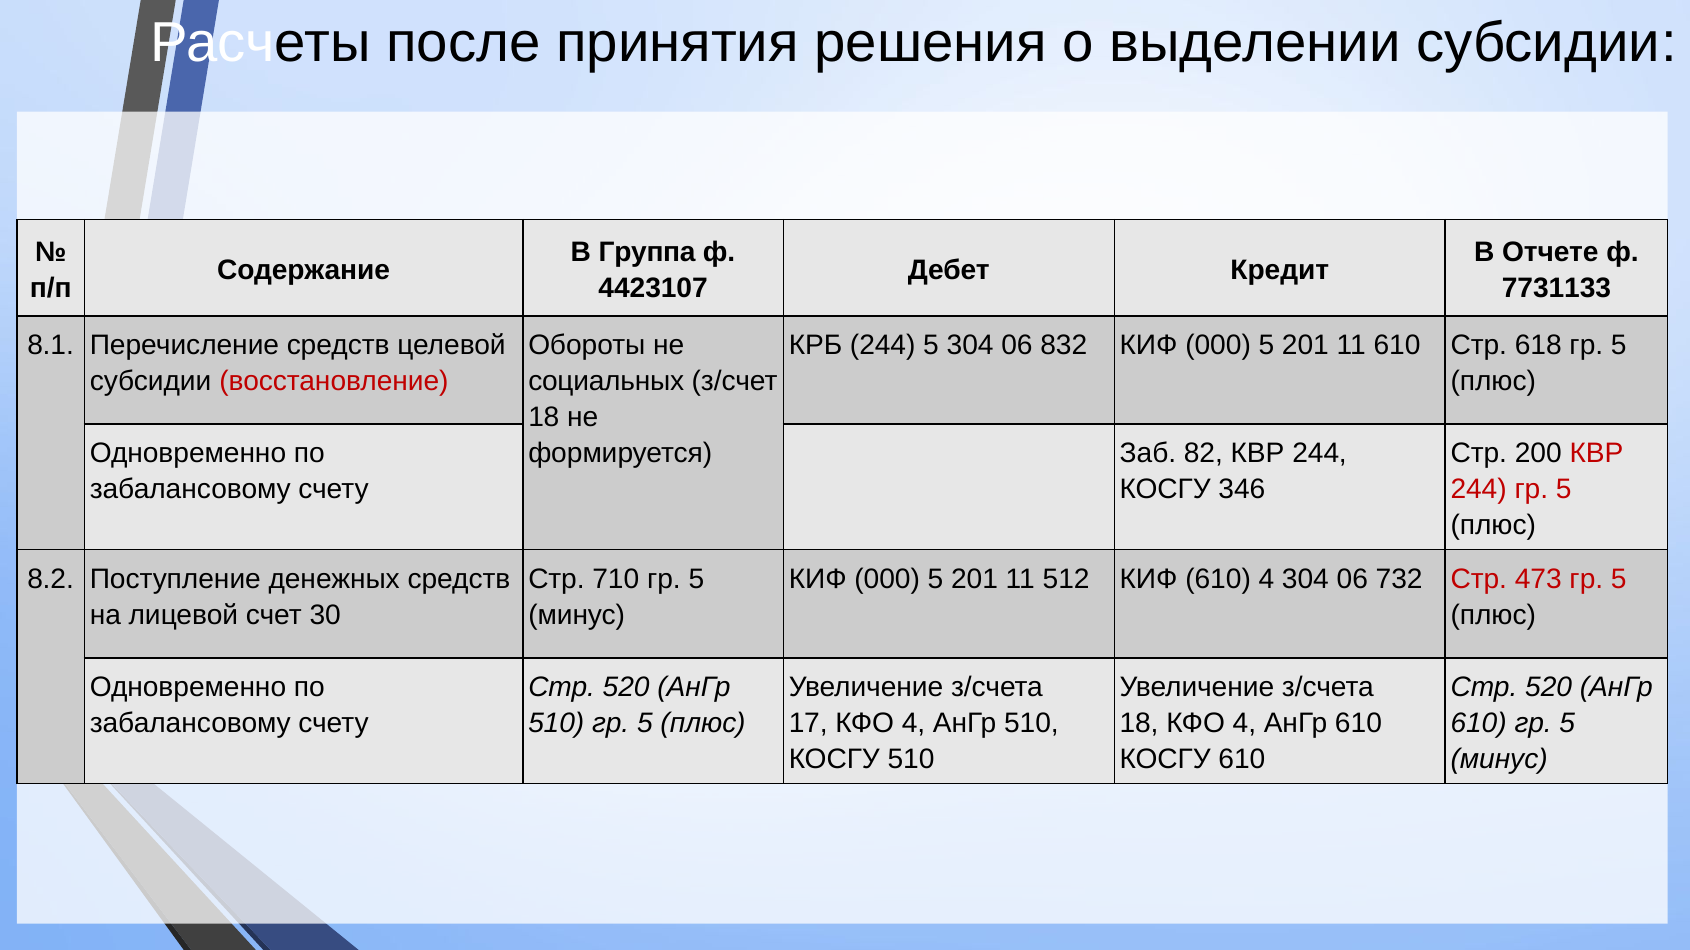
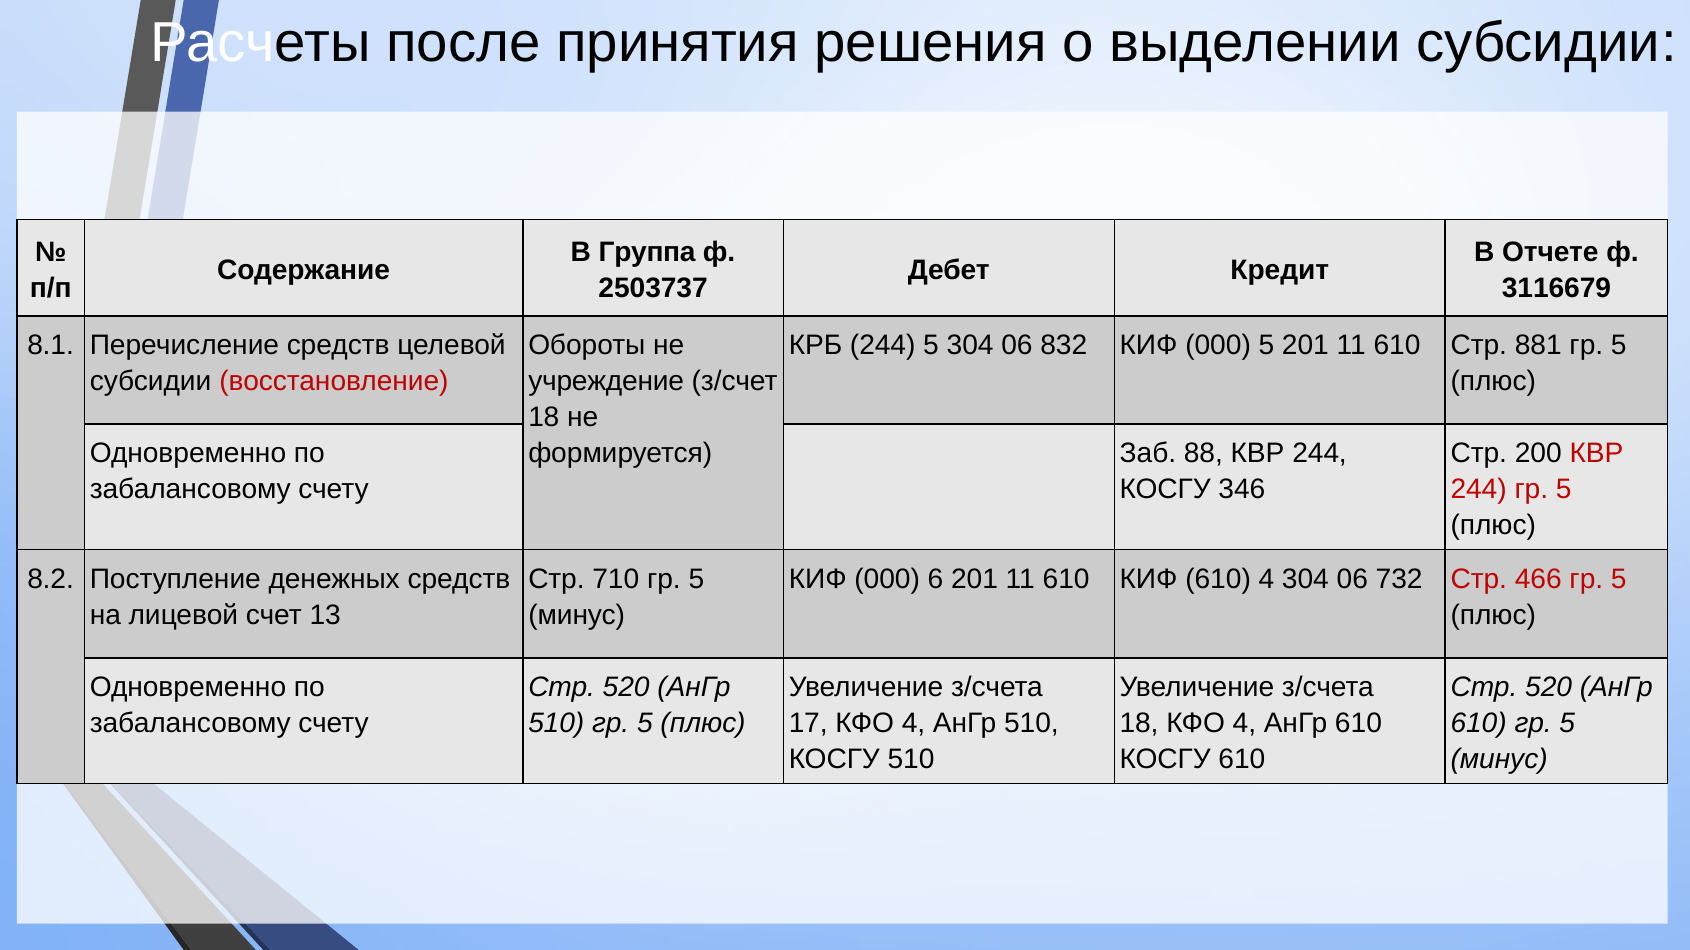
4423107: 4423107 -> 2503737 (653, 289)
7731133: 7731133 -> 3116679 (1556, 289)
618: 618 -> 881 (1538, 346)
социальных: социальных -> учреждение (606, 382)
82: 82 -> 88 (1203, 454)
5: 5 -> 6 (935, 580)
512: 512 -> 610 (1066, 580)
473: 473 -> 466 (1538, 580)
30: 30 -> 13 (325, 616)
